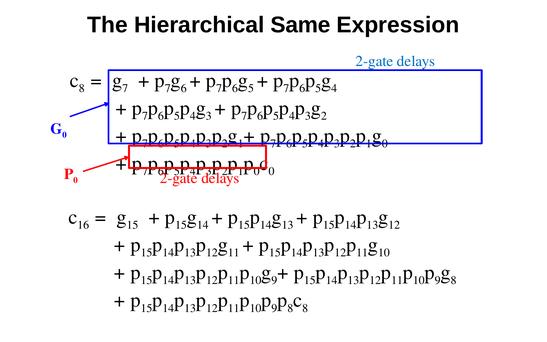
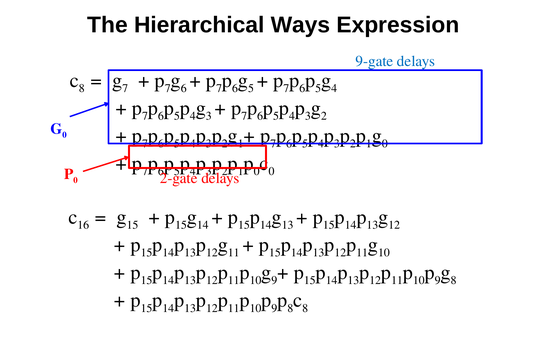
Same: Same -> Ways (300, 25)
2-gate: 2-gate -> 9-gate (374, 61)
